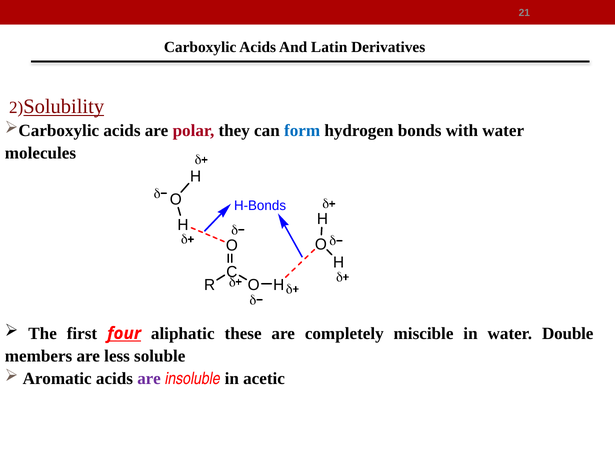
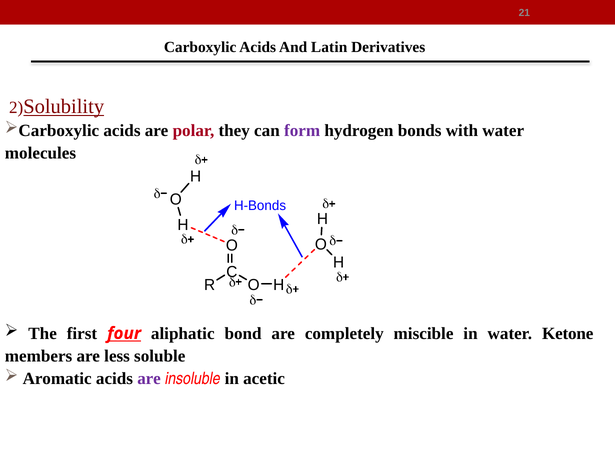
form colour: blue -> purple (302, 131)
these: these -> bond (243, 334)
Double: Double -> Ketone (568, 334)
